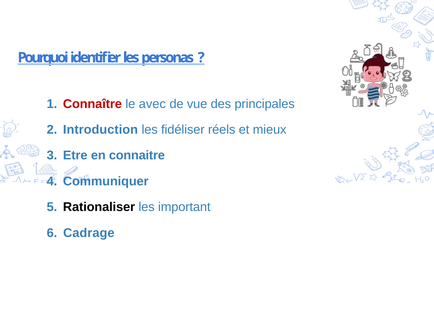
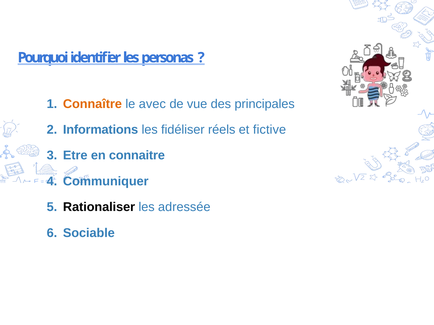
Connaître colour: red -> orange (92, 104)
Introduction: Introduction -> Informations (101, 130)
mieux: mieux -> fictive (270, 130)
important: important -> adressée (184, 207)
Cadrage: Cadrage -> Sociable (89, 233)
